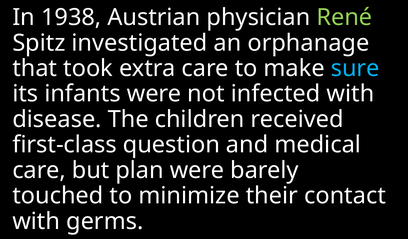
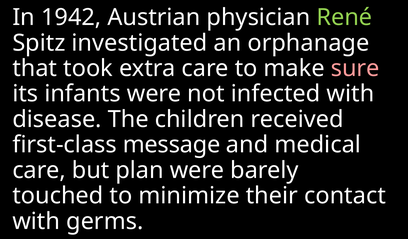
1938: 1938 -> 1942 (71, 17)
sure colour: light blue -> pink (355, 68)
question: question -> message (172, 145)
